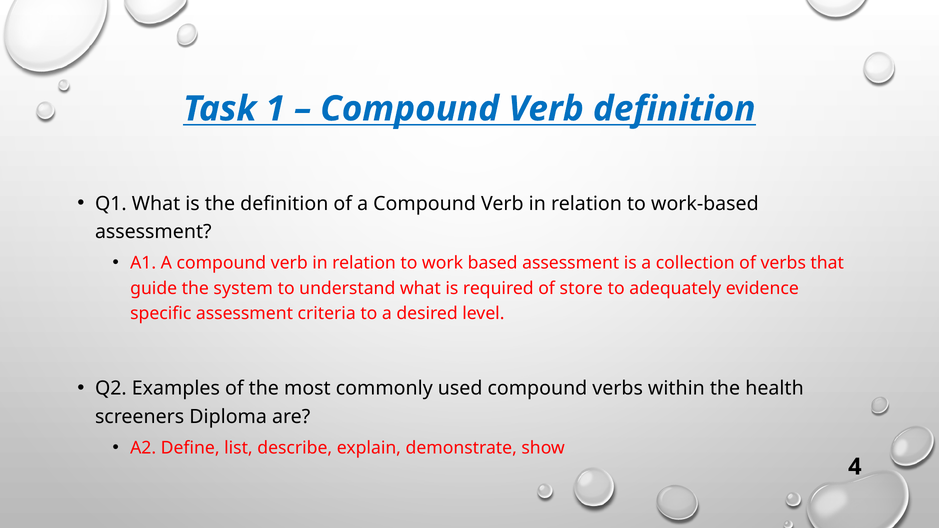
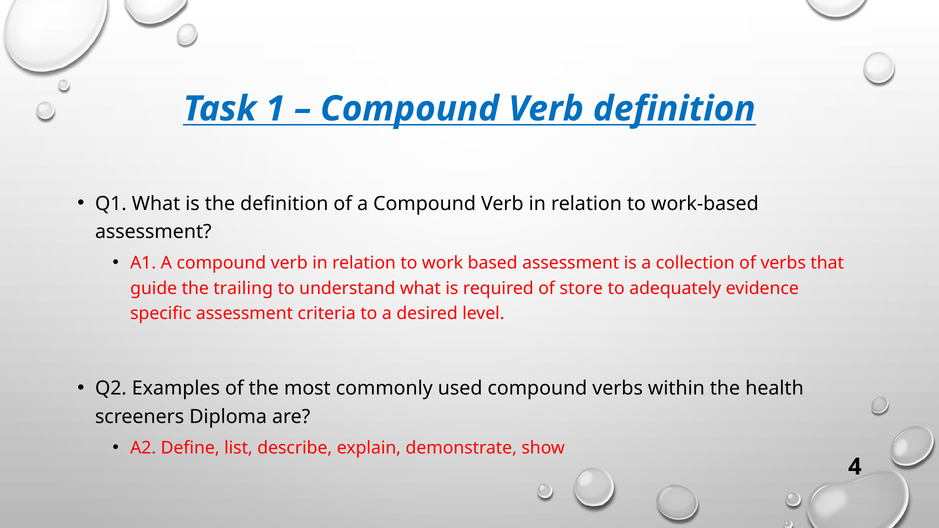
system: system -> trailing (243, 288)
